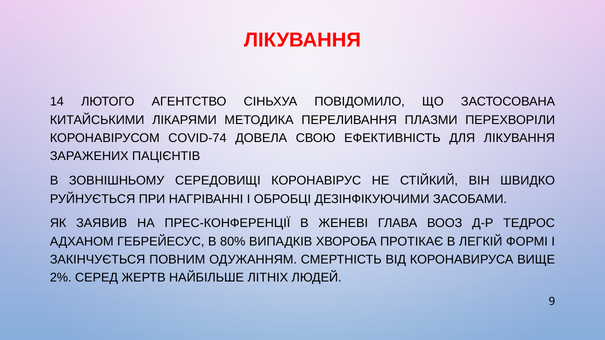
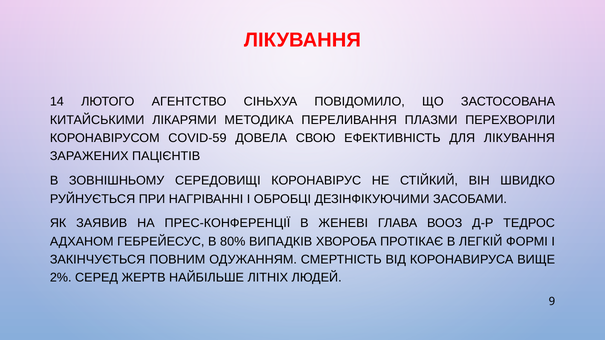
COVID-74: COVID-74 -> COVID-59 (197, 138)
